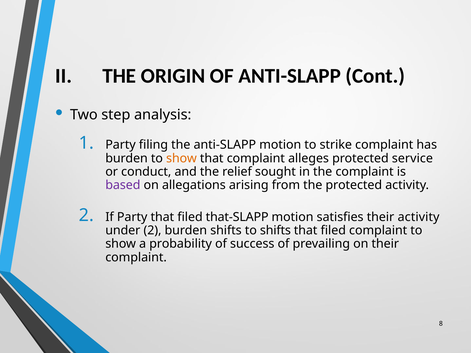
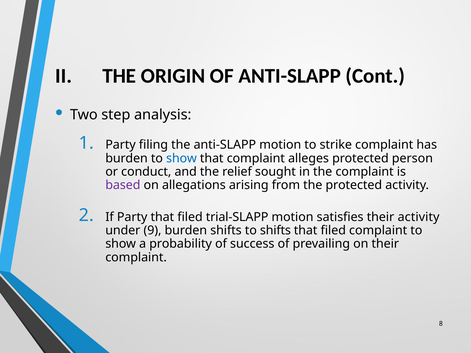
show colour: orange -> blue (181, 158)
service: service -> person (412, 158)
that-SLAPP: that-SLAPP -> trial-SLAPP (237, 217)
under 2: 2 -> 9 (152, 231)
